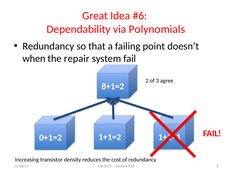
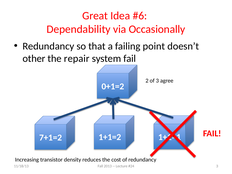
Polynomials: Polynomials -> Occasionally (157, 29)
when: when -> other (34, 58)
8+1=2: 8+1=2 -> 0+1=2 (113, 86)
0+1=2: 0+1=2 -> 7+1=2 (51, 138)
